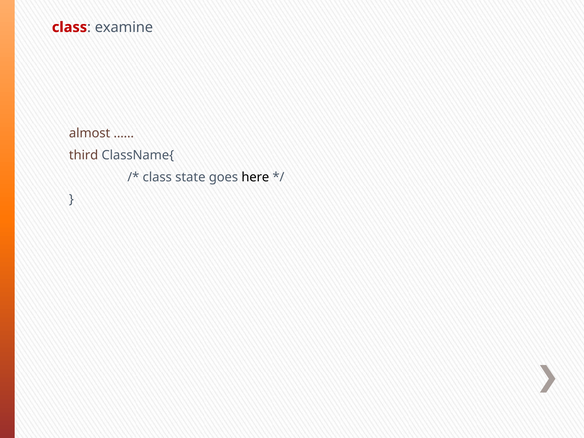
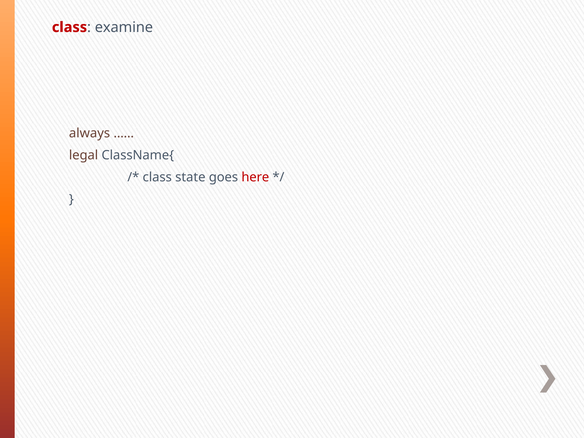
almost: almost -> always (90, 133)
third: third -> legal (84, 155)
here colour: black -> red (255, 177)
